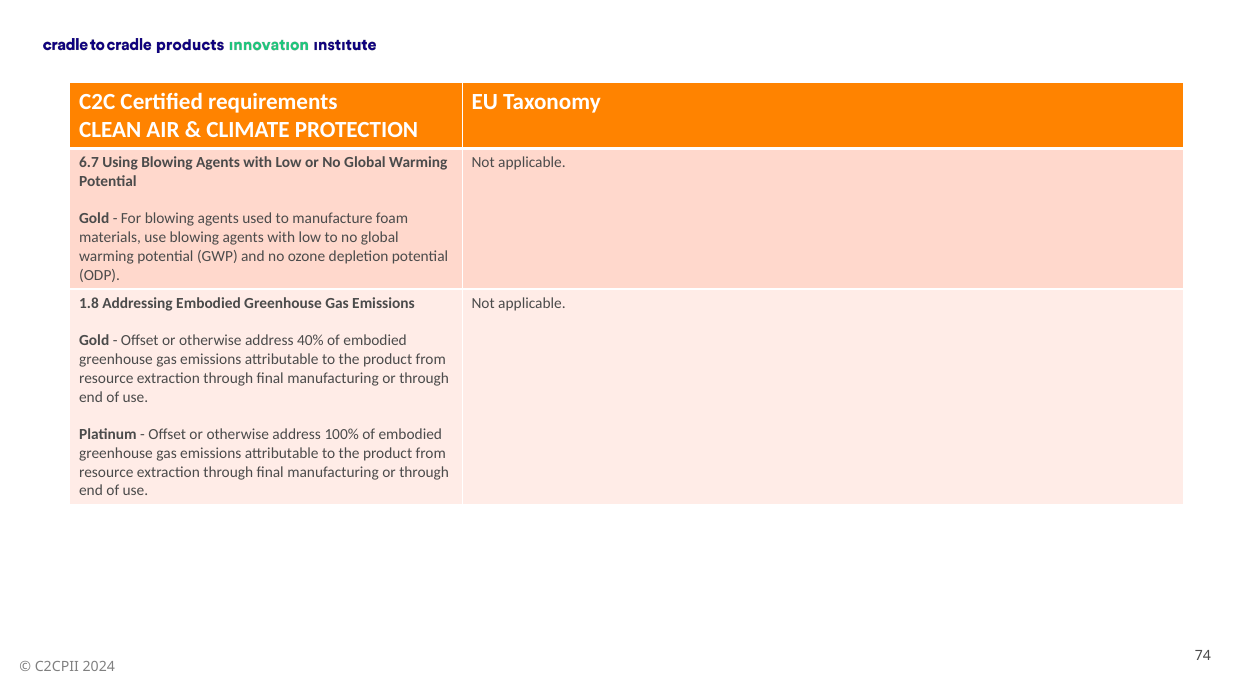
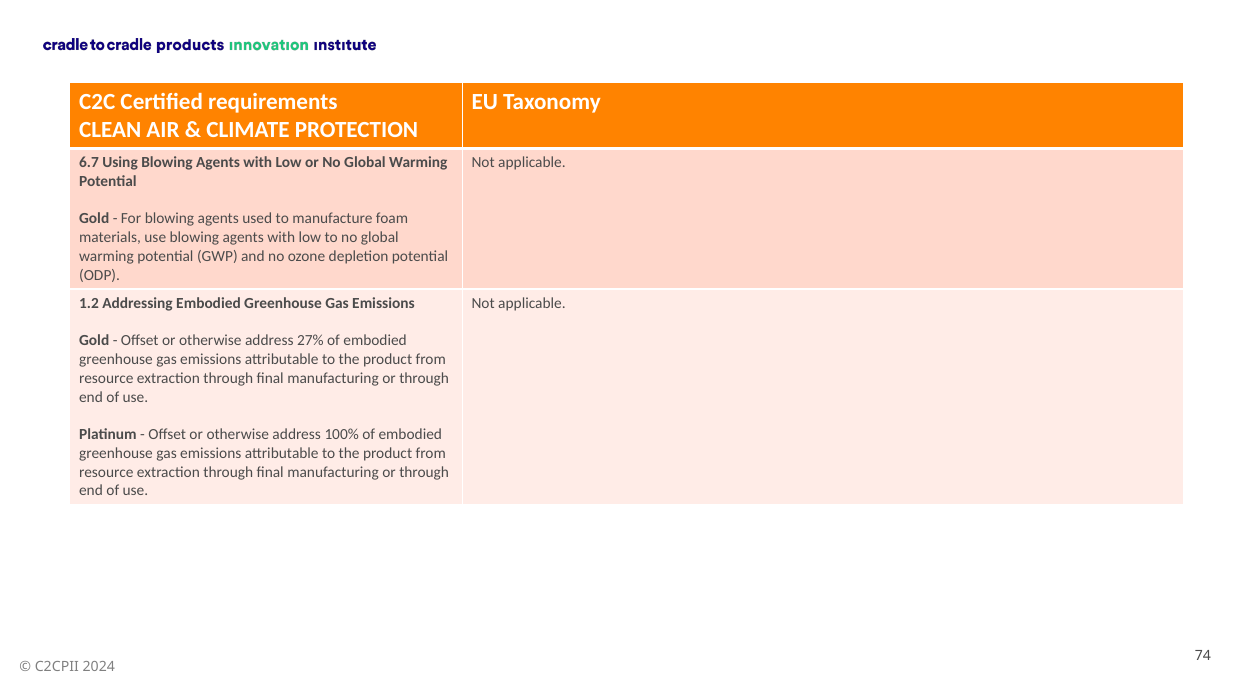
1.8: 1.8 -> 1.2 (89, 303)
40%: 40% -> 27% (310, 341)
